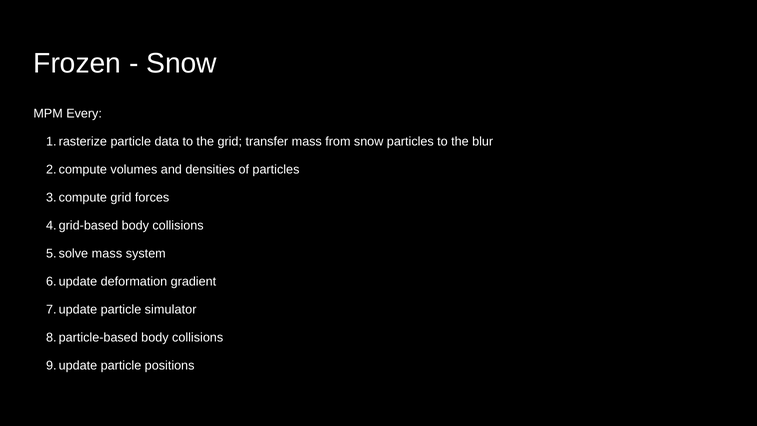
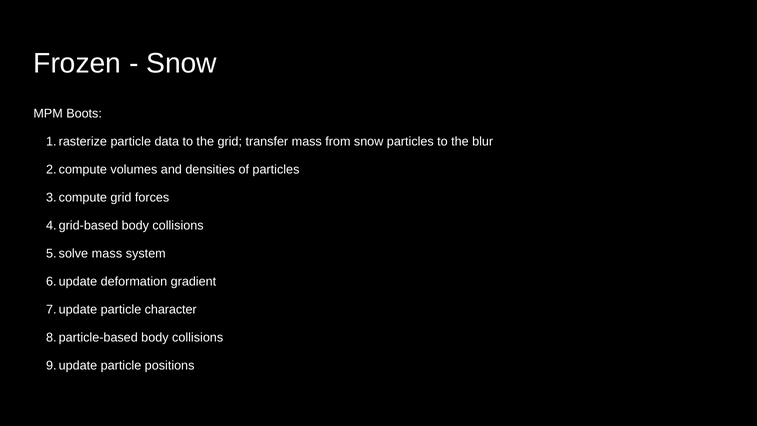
Every: Every -> Boots (84, 114)
simulator: simulator -> character (171, 310)
